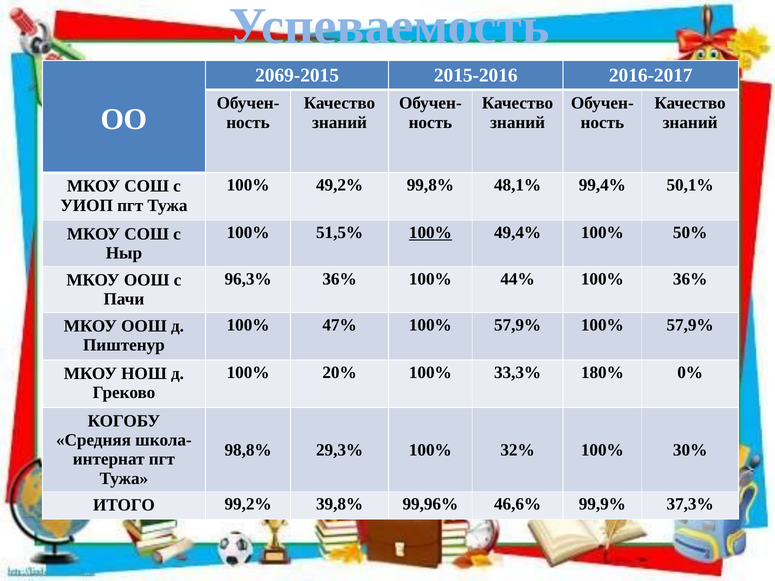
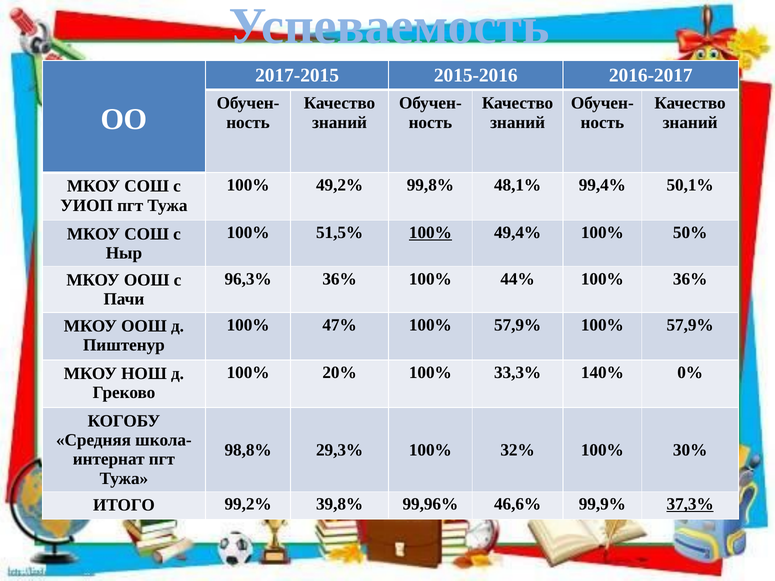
2069-2015: 2069-2015 -> 2017-2015 (297, 75)
180%: 180% -> 140% (602, 373)
37,3% underline: none -> present (690, 505)
